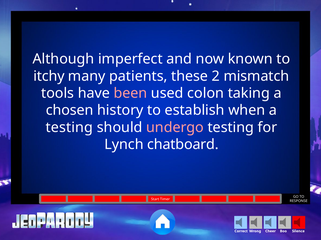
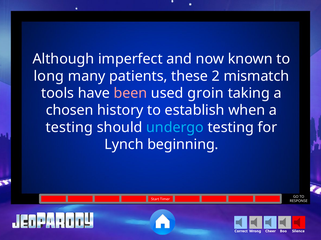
itchy: itchy -> long (49, 76)
colon: colon -> groin (206, 93)
undergo colour: pink -> light blue (175, 128)
chatboard: chatboard -> beginning (183, 145)
